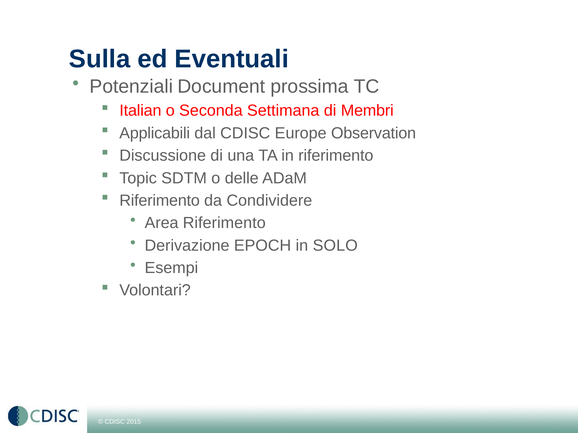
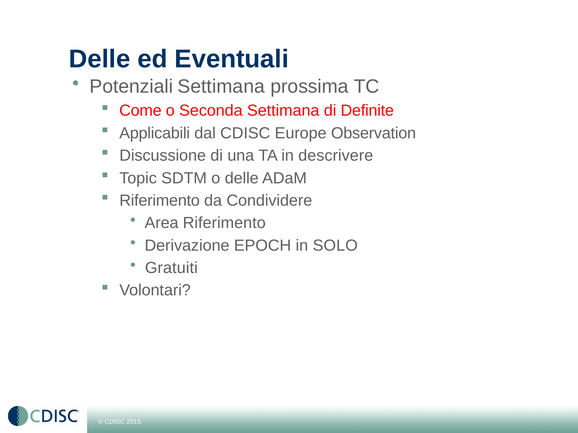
Sulla: Sulla -> Delle (100, 59)
Potenziali Document: Document -> Settimana (221, 87)
Italian: Italian -> Come (140, 111)
Membri: Membri -> Definite (367, 111)
in riferimento: riferimento -> descrivere (336, 156)
Esempi: Esempi -> Gratuiti (171, 268)
